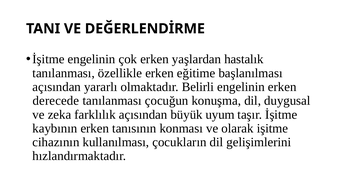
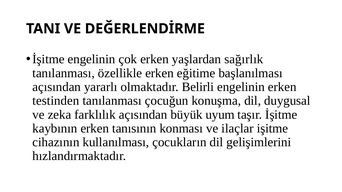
hastalık: hastalık -> sağırlık (244, 59)
derecede: derecede -> testinden (56, 101)
olarak: olarak -> ilaçlar (238, 129)
